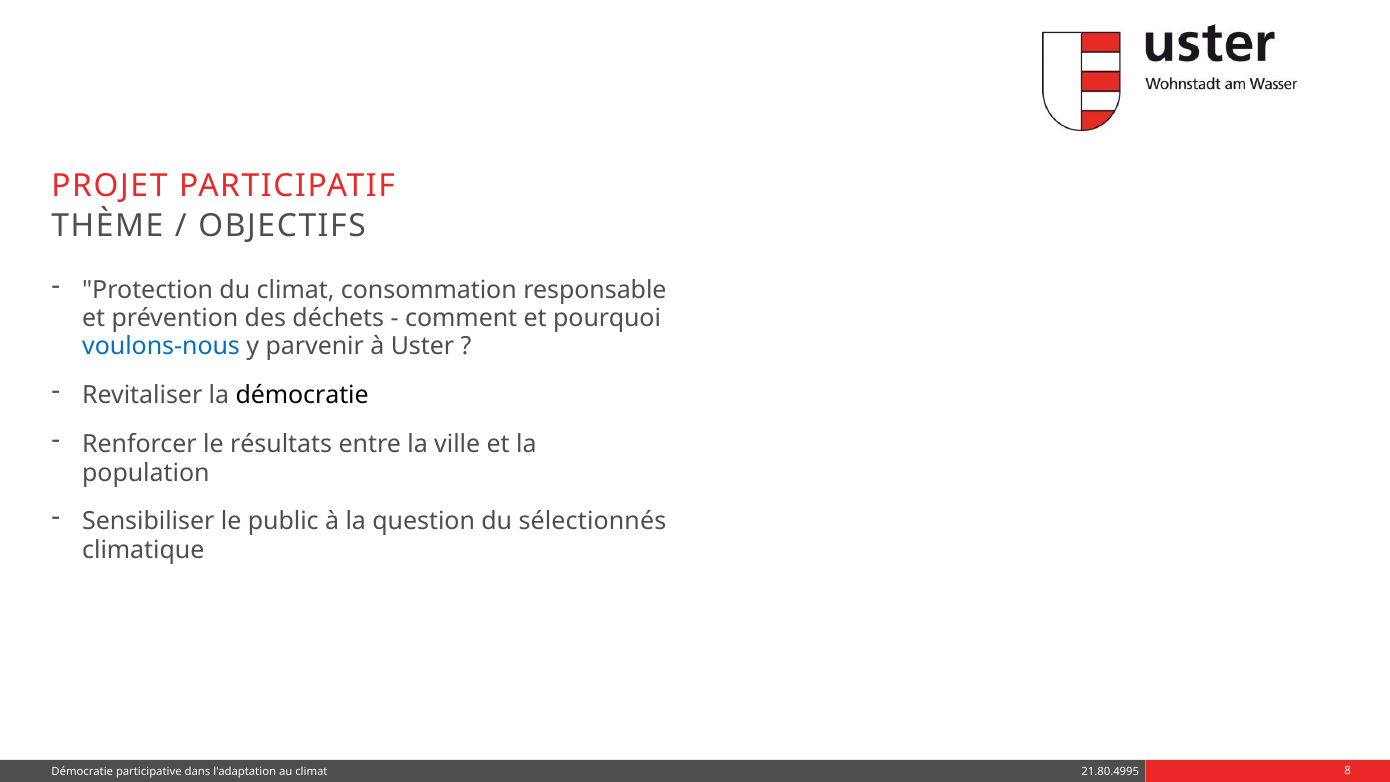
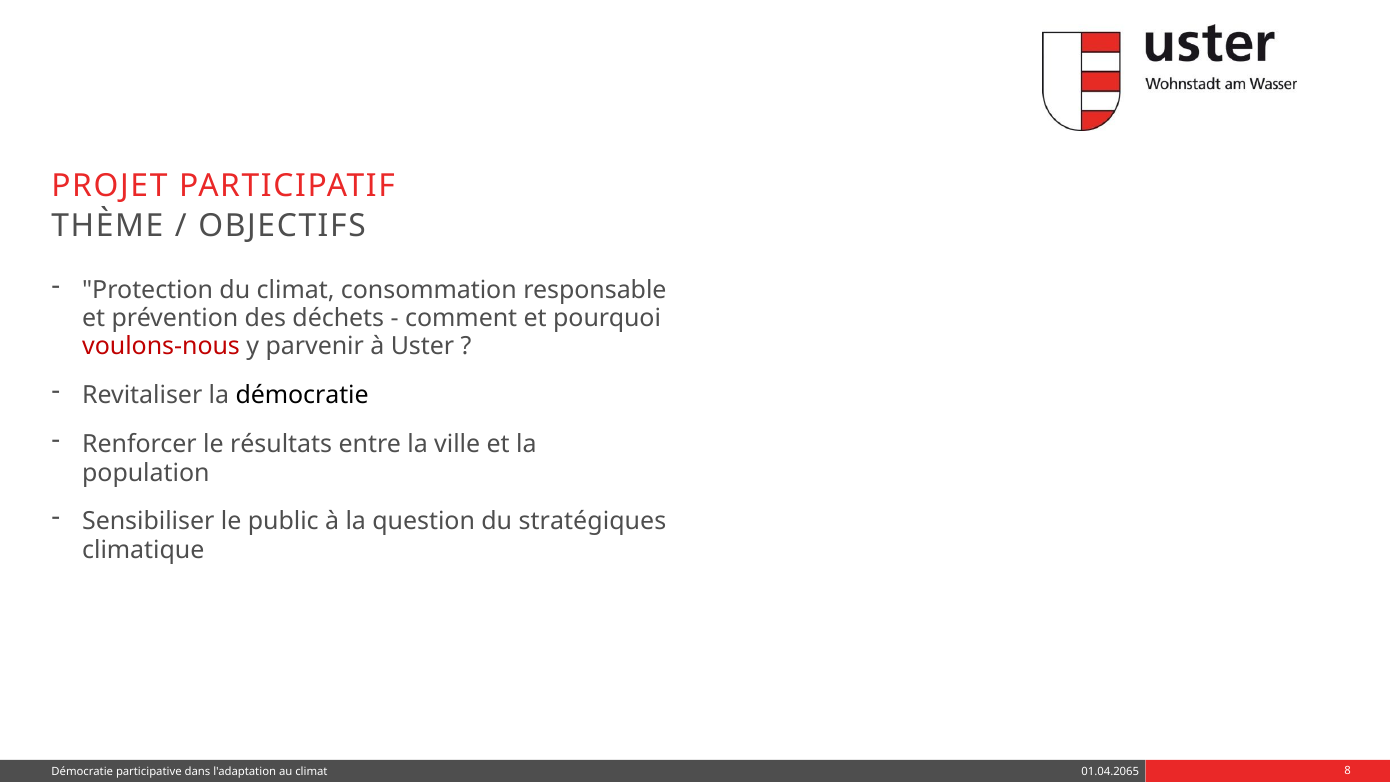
voulons-nous colour: blue -> red (161, 347)
sélectionnés: sélectionnés -> stratégiques (592, 522)
21.80.4995: 21.80.4995 -> 01.04.2065 (1110, 772)
